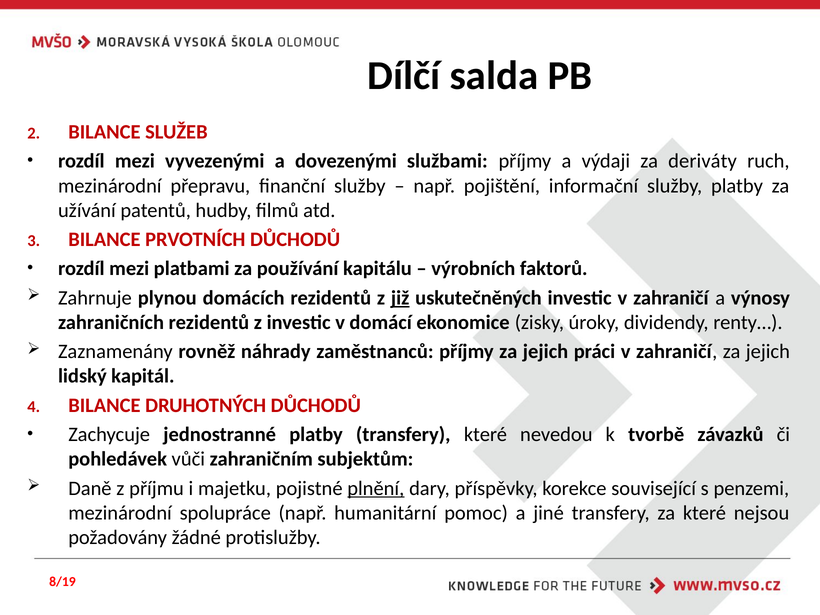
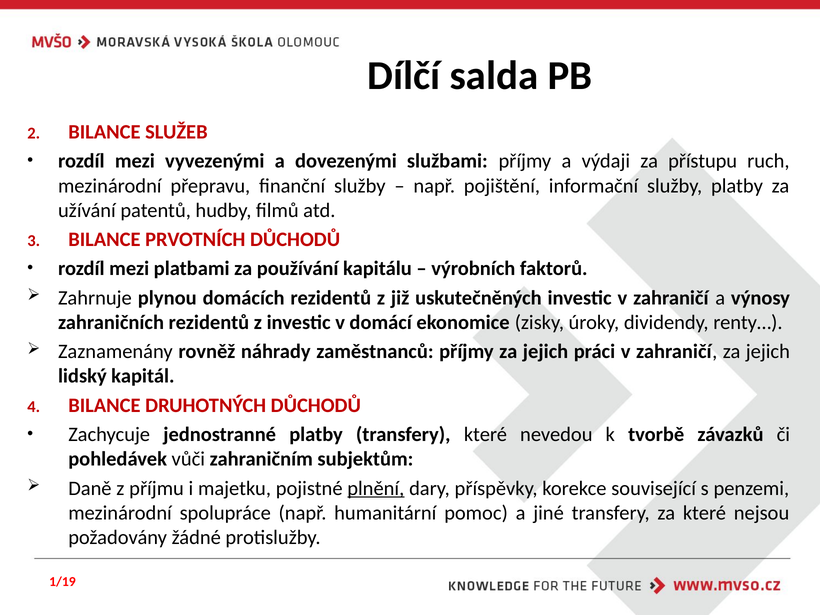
deriváty: deriváty -> přístupu (703, 161)
již underline: present -> none (400, 298)
8/19: 8/19 -> 1/19 (62, 582)
